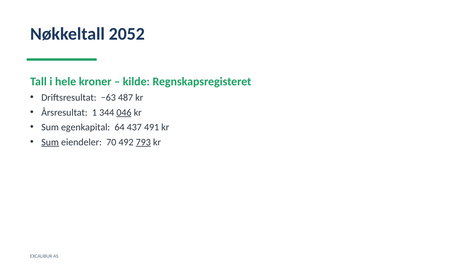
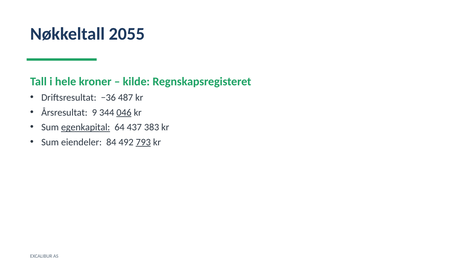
2052: 2052 -> 2055 (127, 34)
−63: −63 -> −36 (108, 97)
1: 1 -> 9 (94, 112)
egenkapital underline: none -> present (86, 127)
491: 491 -> 383 (152, 127)
Sum underline: present -> none (50, 142)
70: 70 -> 84 (111, 142)
